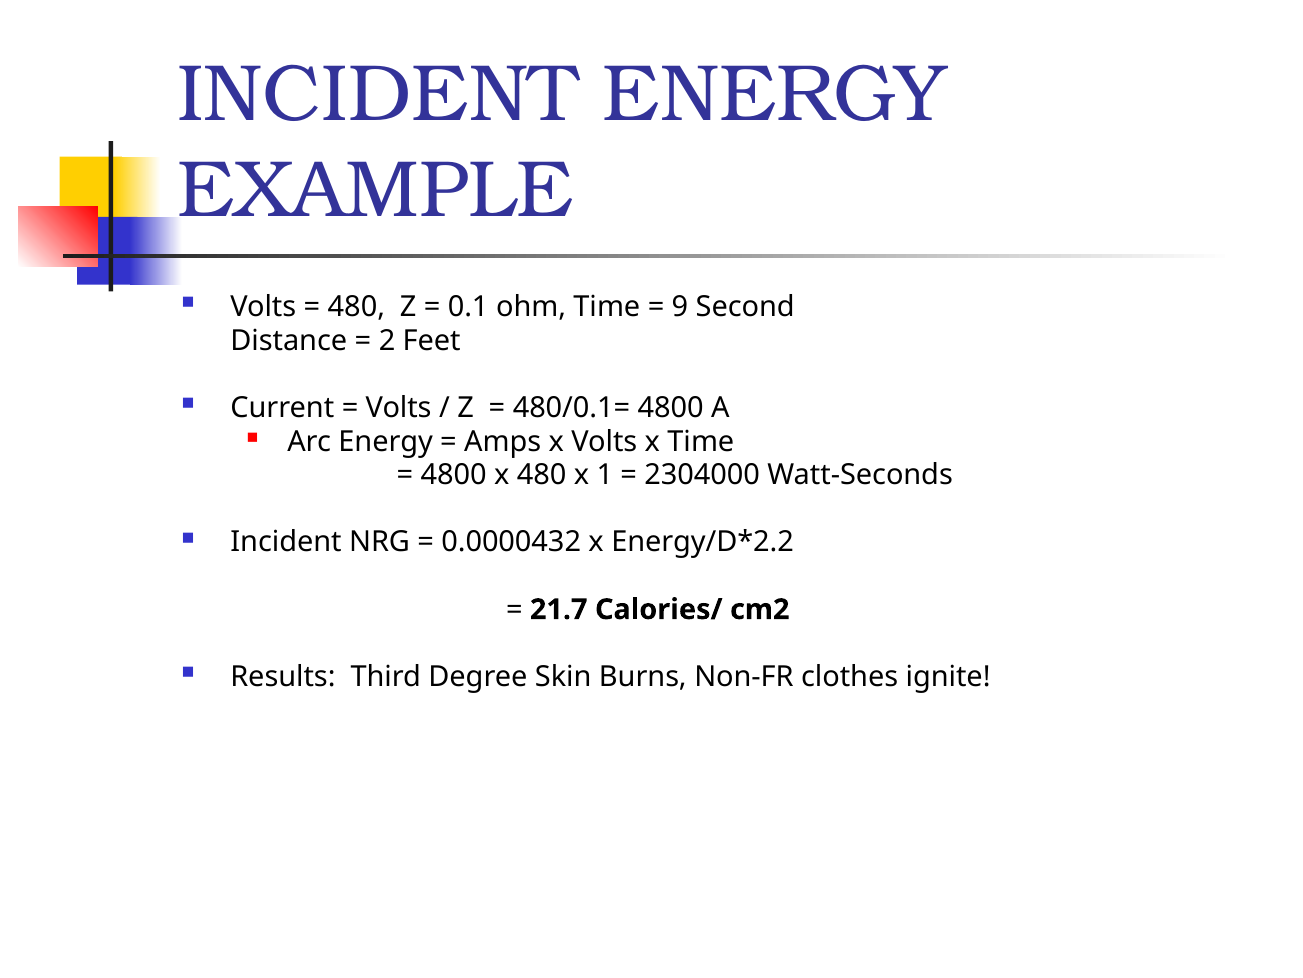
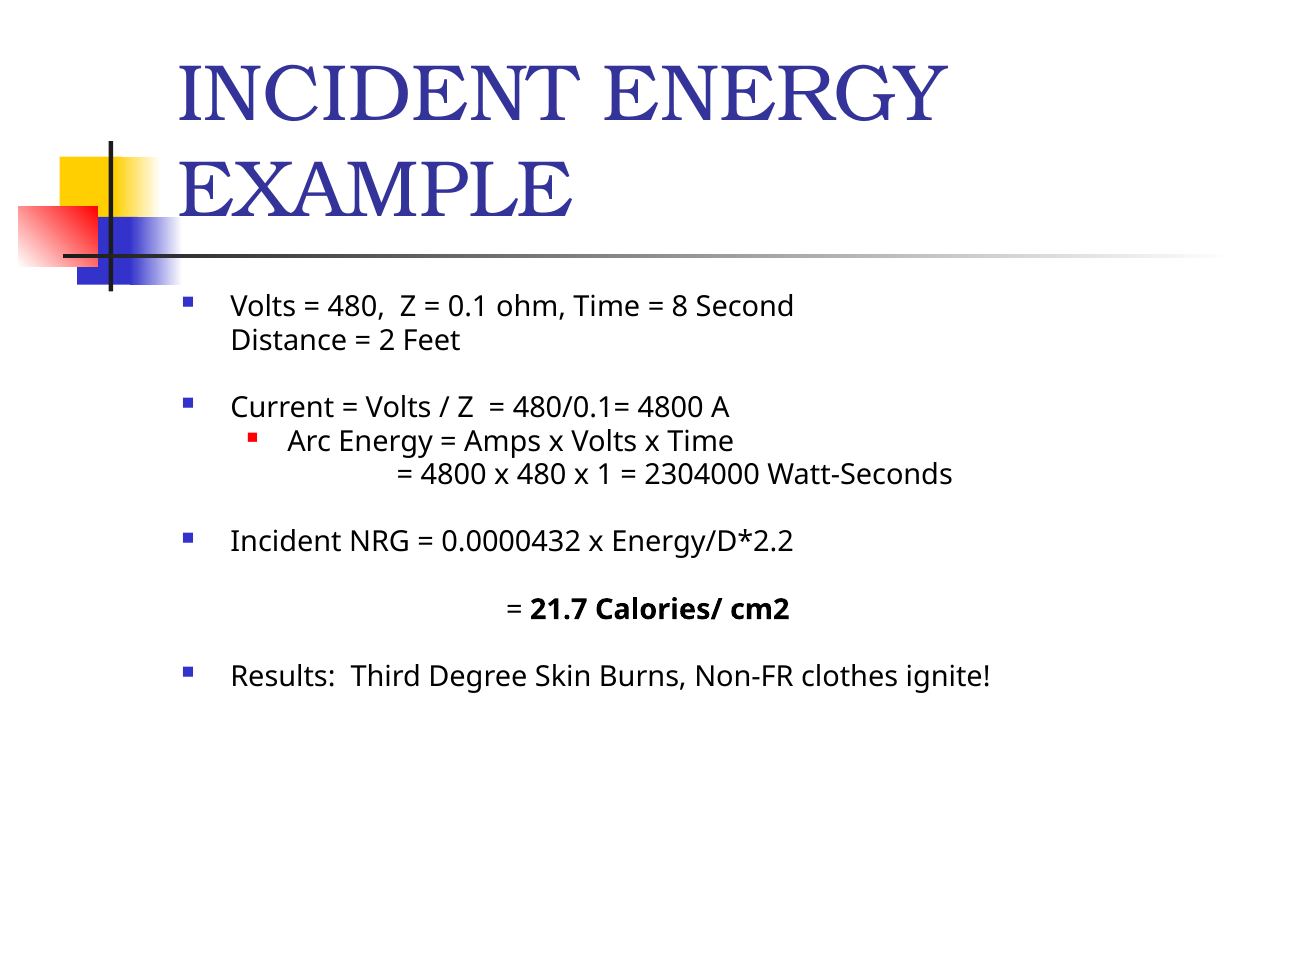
9: 9 -> 8 (680, 307)
